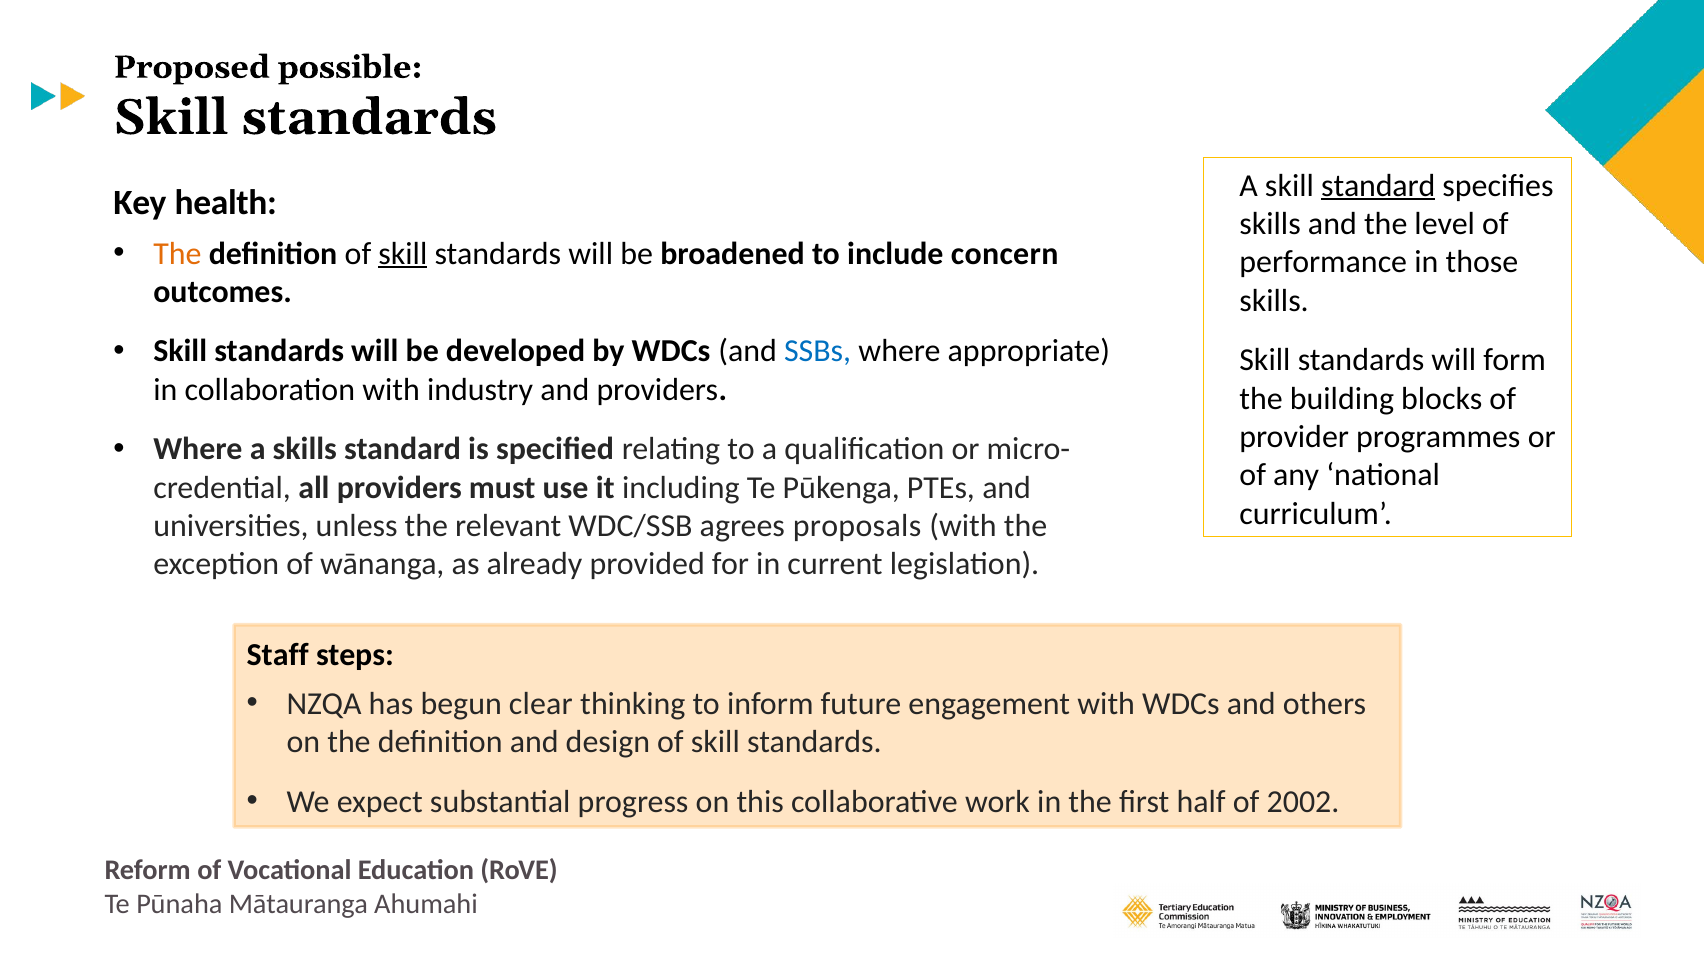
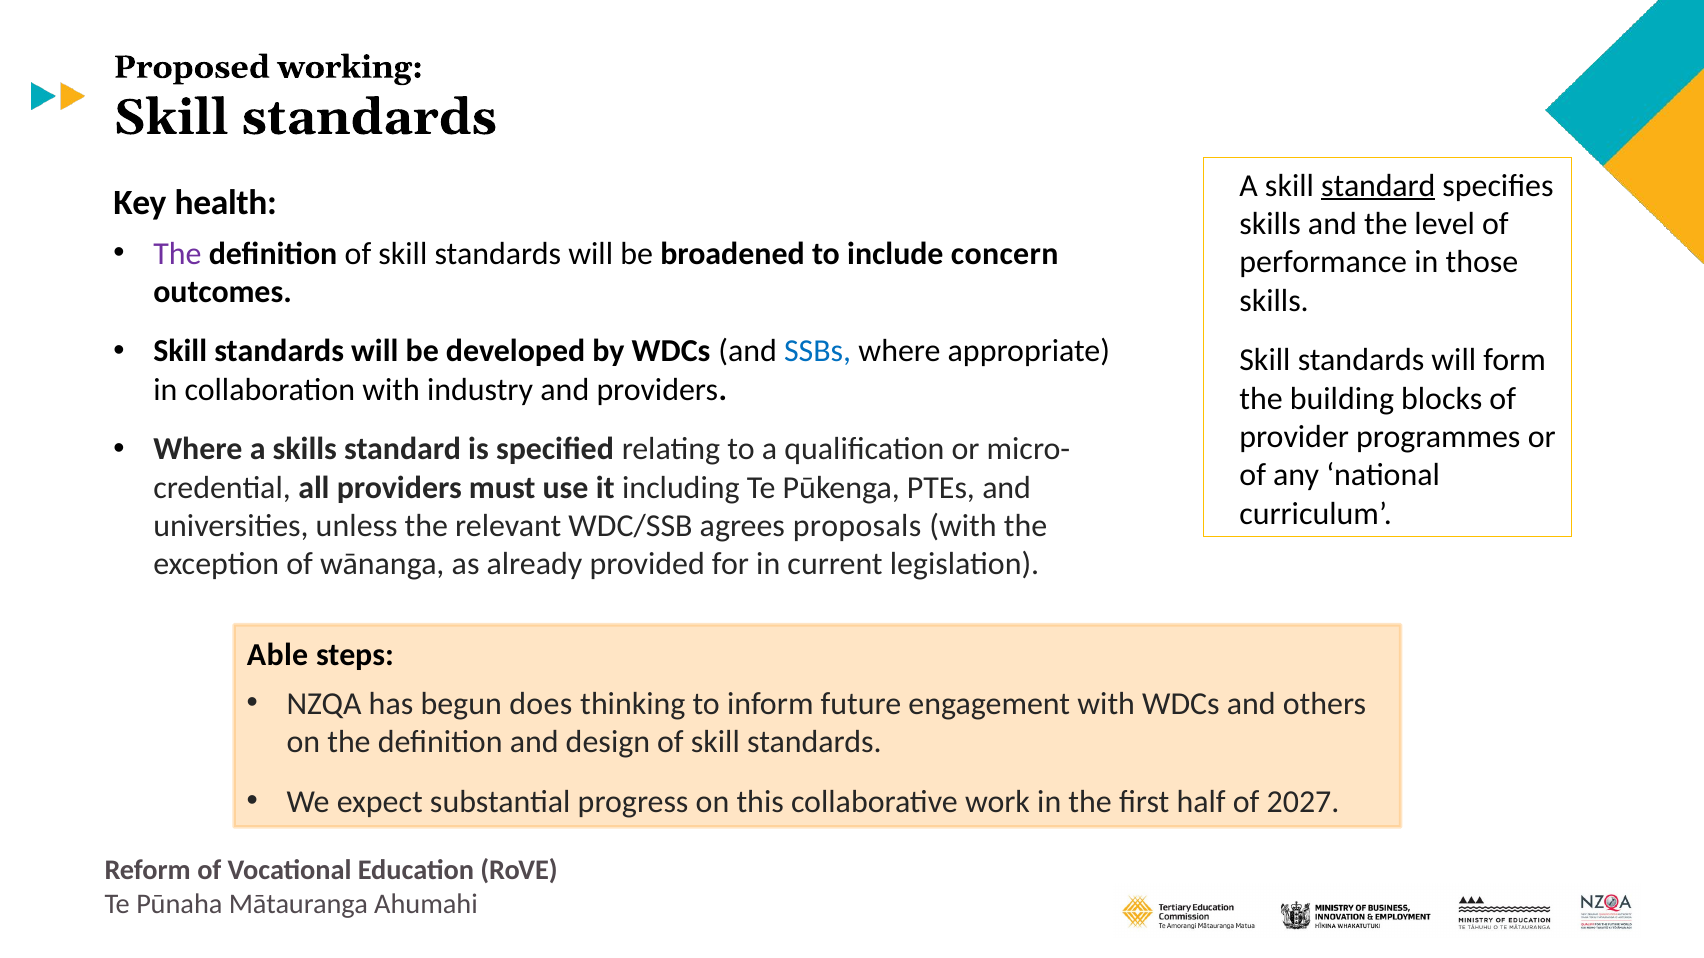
possible: possible -> working (350, 67)
The colour: orange -> purple (177, 254)
skill underline: present -> none (403, 254)
Staff: Staff -> Able (278, 655)
clear: clear -> does (541, 704)
2002: 2002 -> 2027 (1303, 802)
